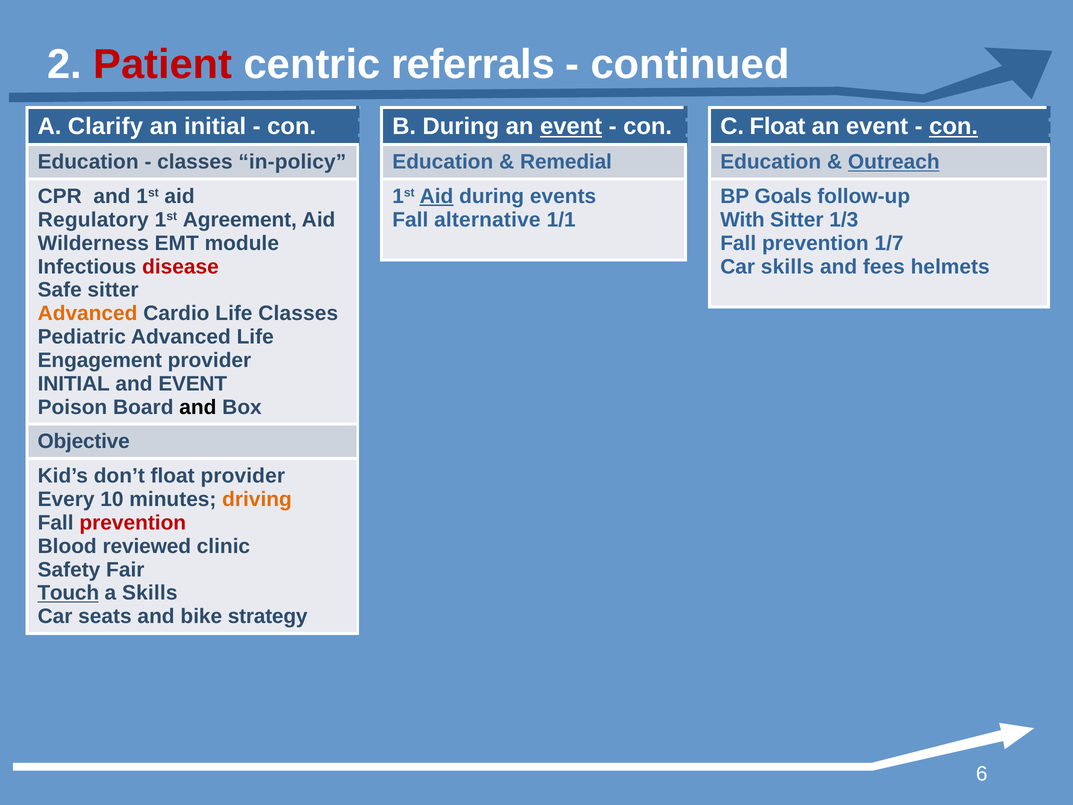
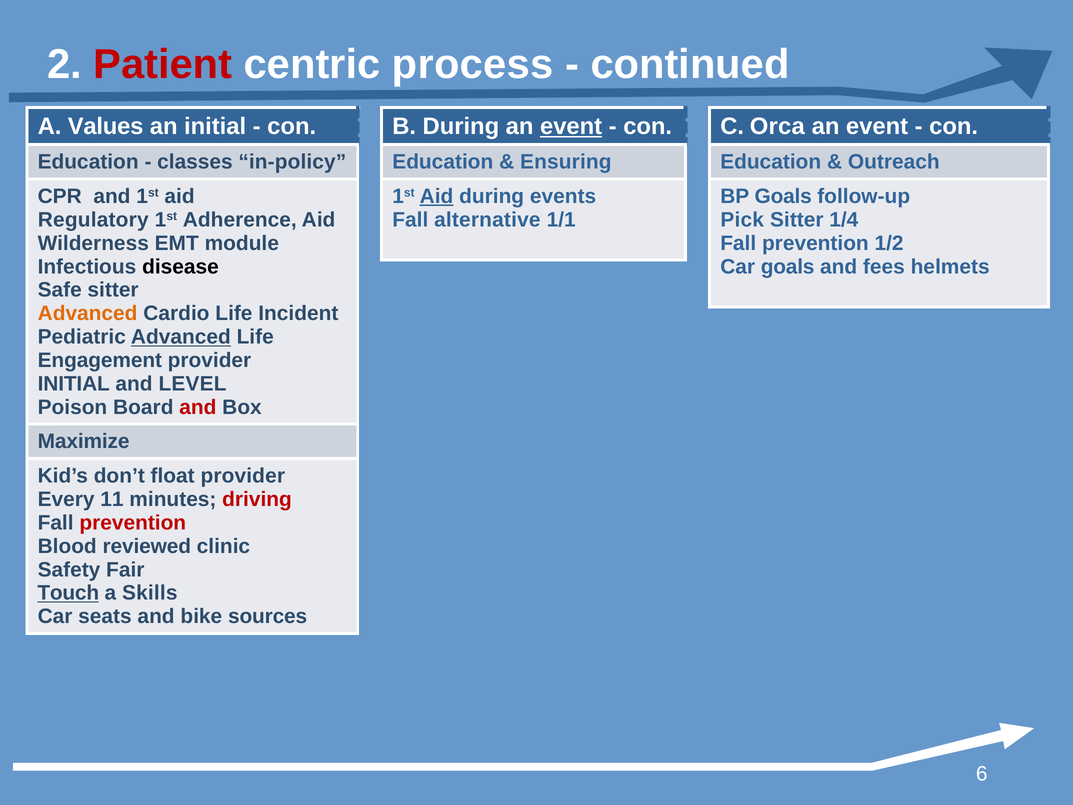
referrals: referrals -> process (473, 64)
Clarify: Clarify -> Values (106, 126)
C Float: Float -> Orca (777, 126)
con underline: present -> none (954, 126)
Remedial: Remedial -> Ensuring (566, 162)
Outreach underline: present -> none (894, 162)
Agreement: Agreement -> Adherence (240, 220)
With: With -> Pick (742, 220)
1/3: 1/3 -> 1/4 (844, 220)
1/7: 1/7 -> 1/2 (889, 243)
disease colour: red -> black (180, 267)
Car skills: skills -> goals (788, 267)
Life Classes: Classes -> Incident (298, 313)
Advanced underline: none -> present (181, 337)
and EVENT: EVENT -> LEVEL (193, 384)
and colour: black -> red (198, 407)
Objective: Objective -> Maximize (84, 441)
10: 10 -> 11 (112, 499)
driving colour: orange -> red (257, 499)
strategy: strategy -> sources (268, 616)
